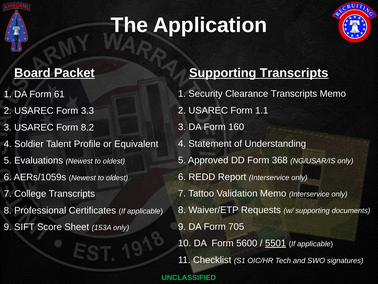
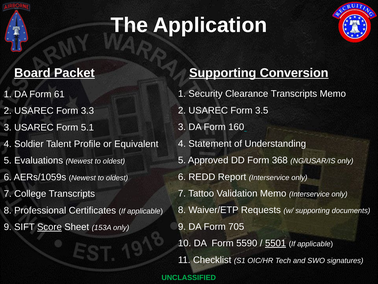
Supporting Transcripts: Transcripts -> Conversion (294, 73)
1.1: 1.1 -> 3.5 (262, 110)
8.2: 8.2 -> 5.1 (87, 127)
Score underline: none -> present (49, 227)
5600: 5600 -> 5590 (247, 243)
